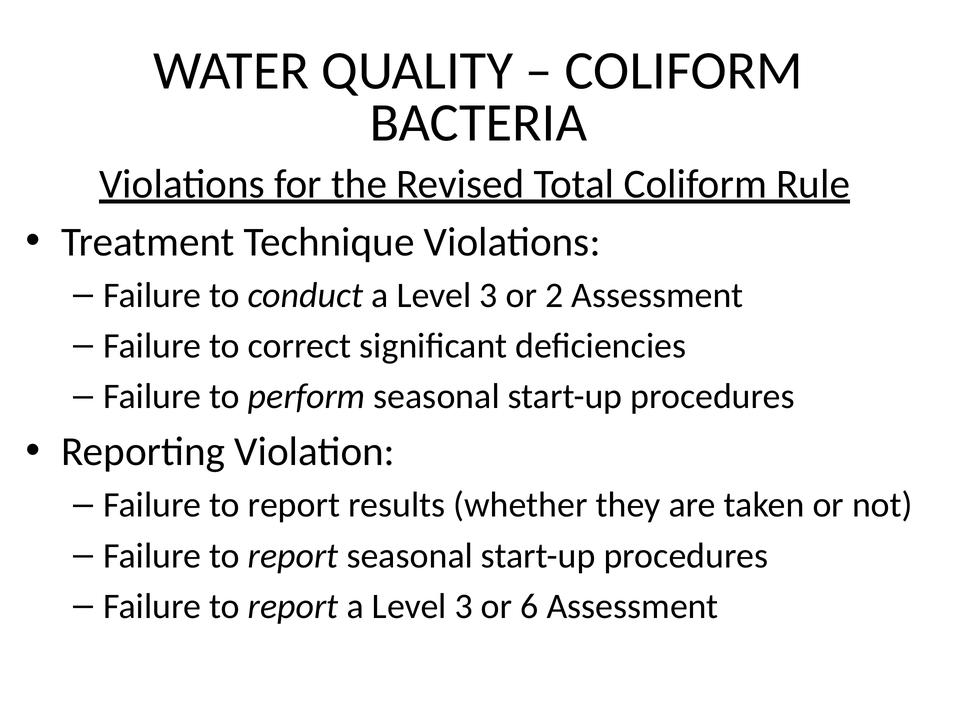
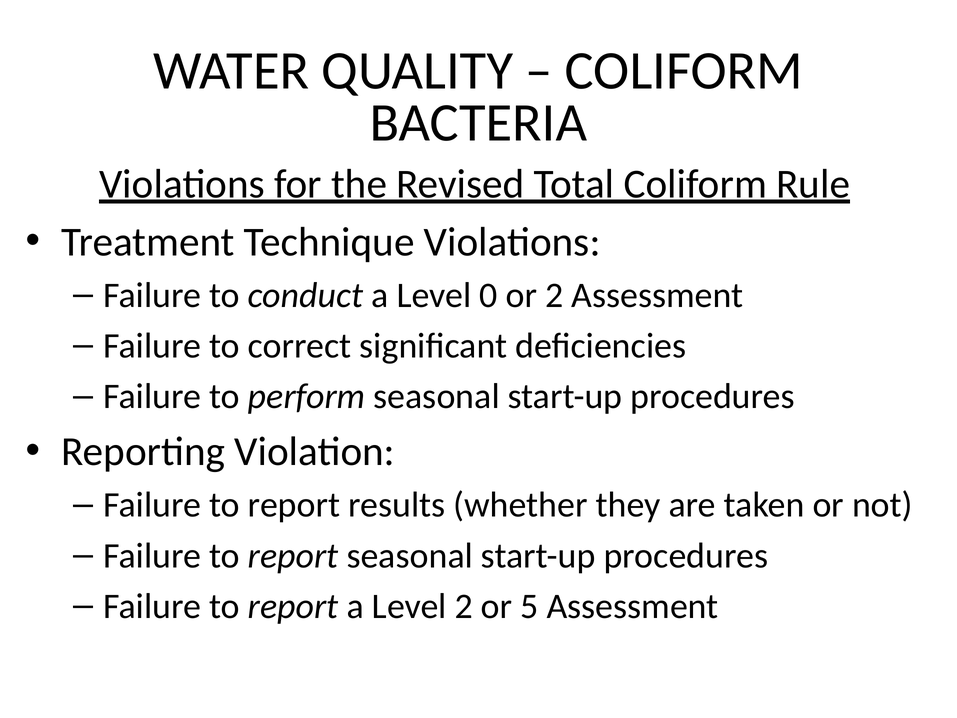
conduct a Level 3: 3 -> 0 (488, 295)
report a Level 3: 3 -> 2 (464, 606)
6: 6 -> 5 (529, 606)
